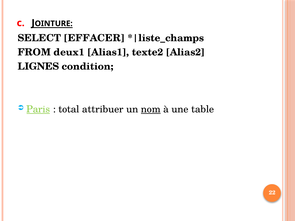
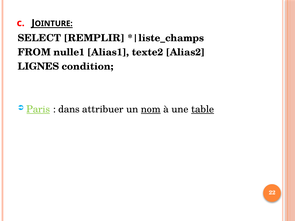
EFFACER: EFFACER -> REMPLIR (94, 38)
deux1: deux1 -> nulle1 (69, 52)
total: total -> dans (69, 109)
table underline: none -> present (203, 109)
